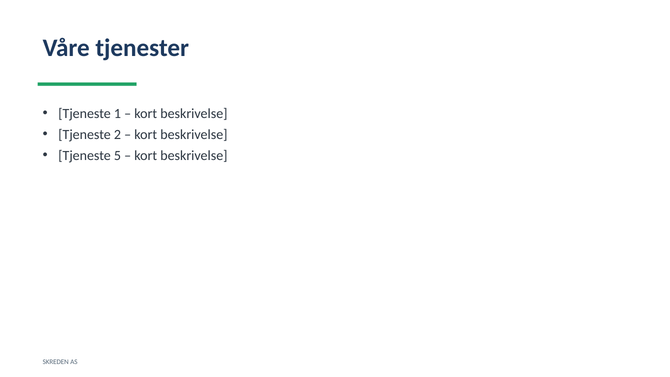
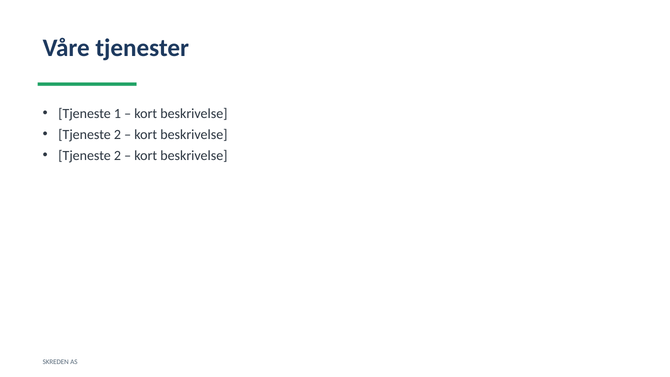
5: 5 -> 2 (117, 155)
